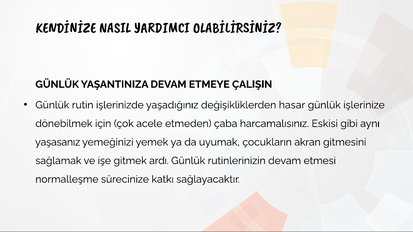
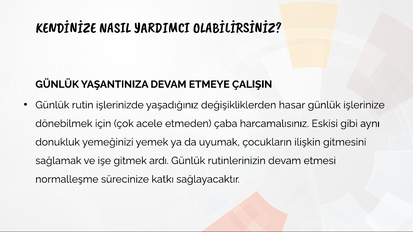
yaşasanız: yaşasanız -> donukluk (58, 142)
akran: akran -> ilişkin (307, 142)
